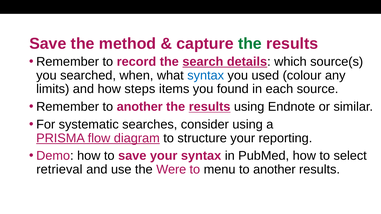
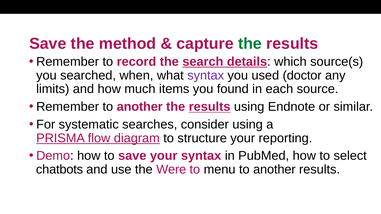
syntax colour: blue -> purple (206, 75)
colour: colour -> doctor (302, 75)
steps: steps -> much (140, 89)
retrieval: retrieval -> chatbots (60, 170)
